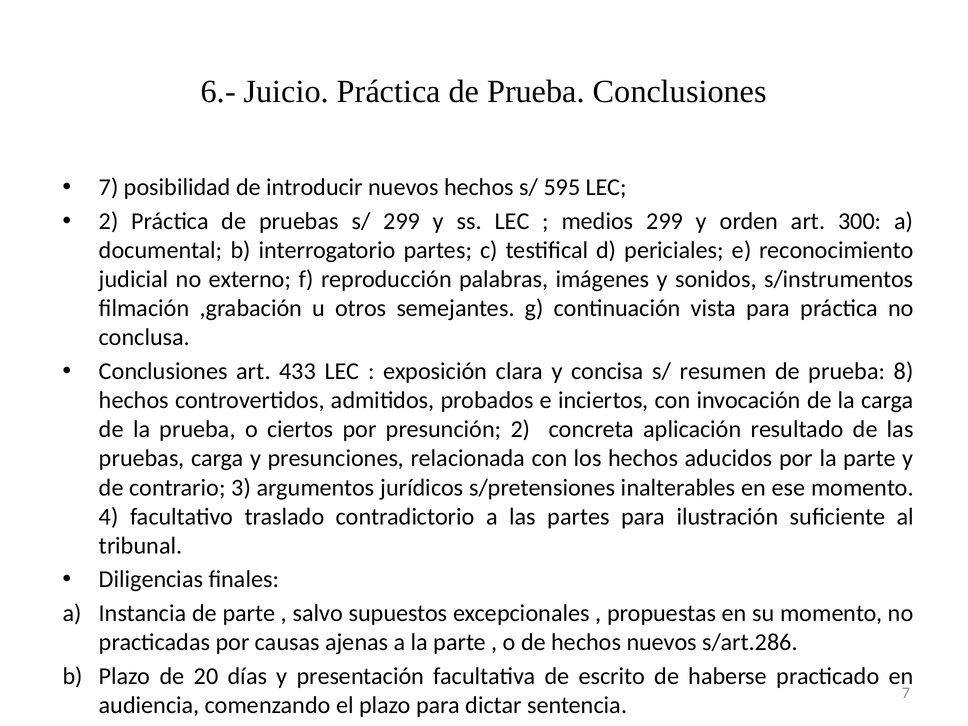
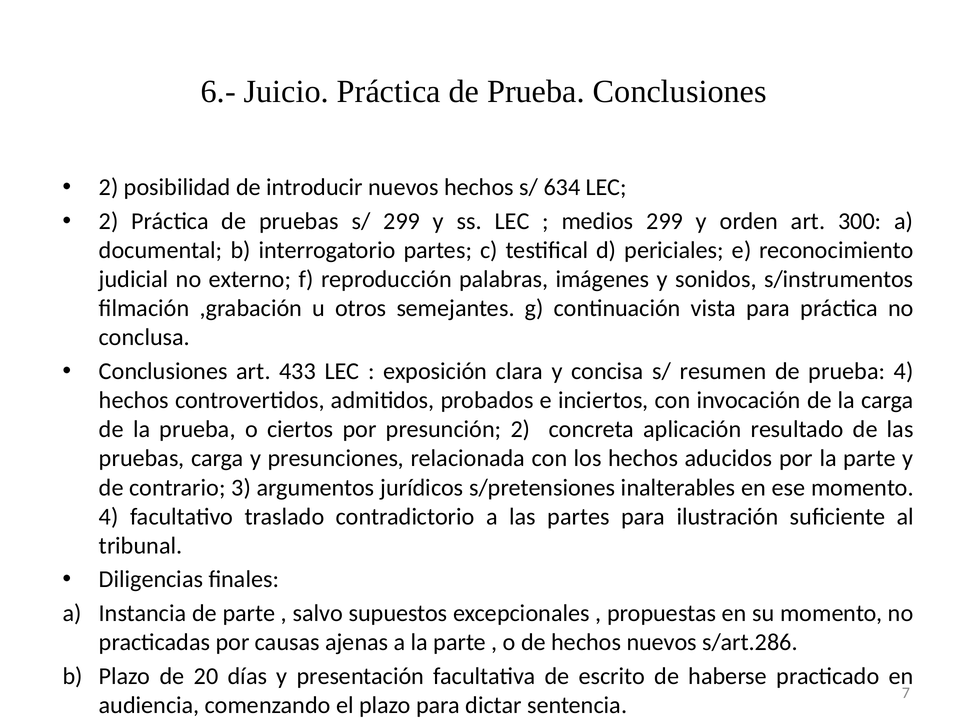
7: 7 -> 2 (109, 187)
595: 595 -> 634 (562, 187)
prueba 8: 8 -> 4 (904, 371)
